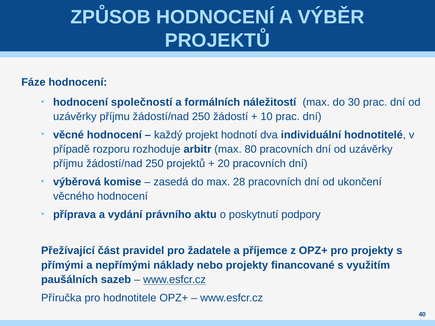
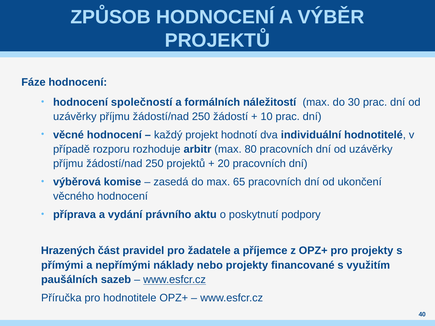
28: 28 -> 65 (239, 182)
Přežívající: Přežívající -> Hrazených (68, 251)
